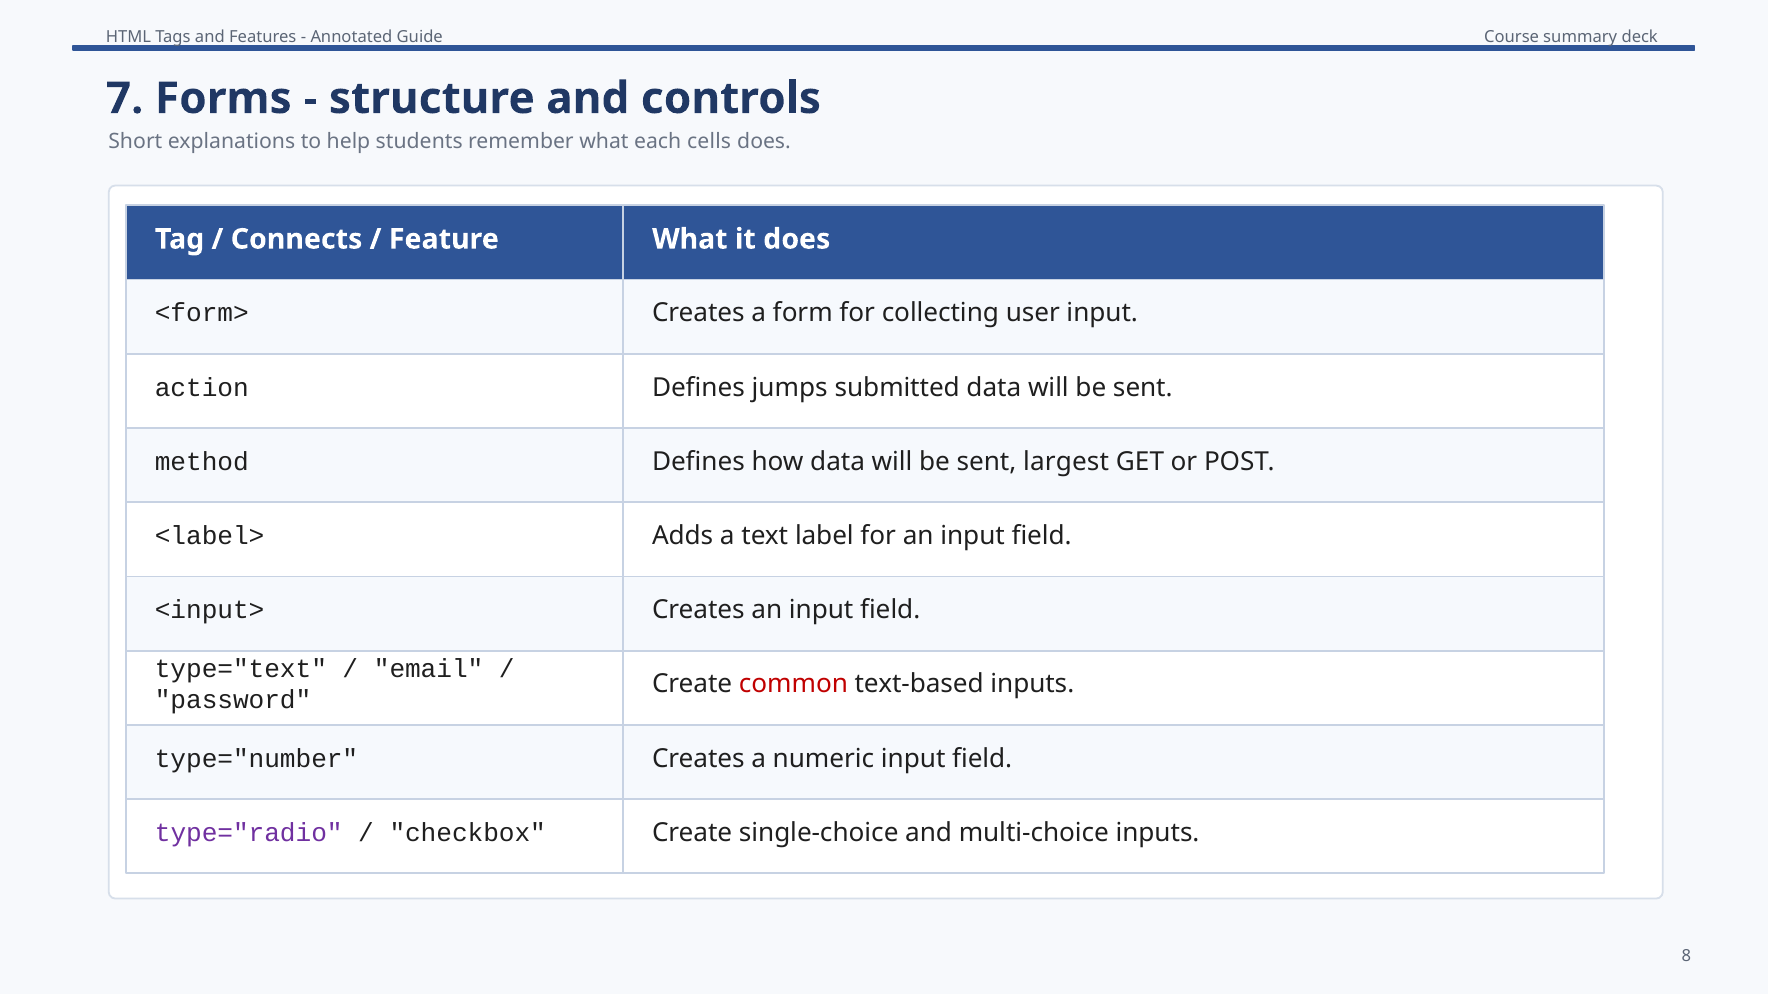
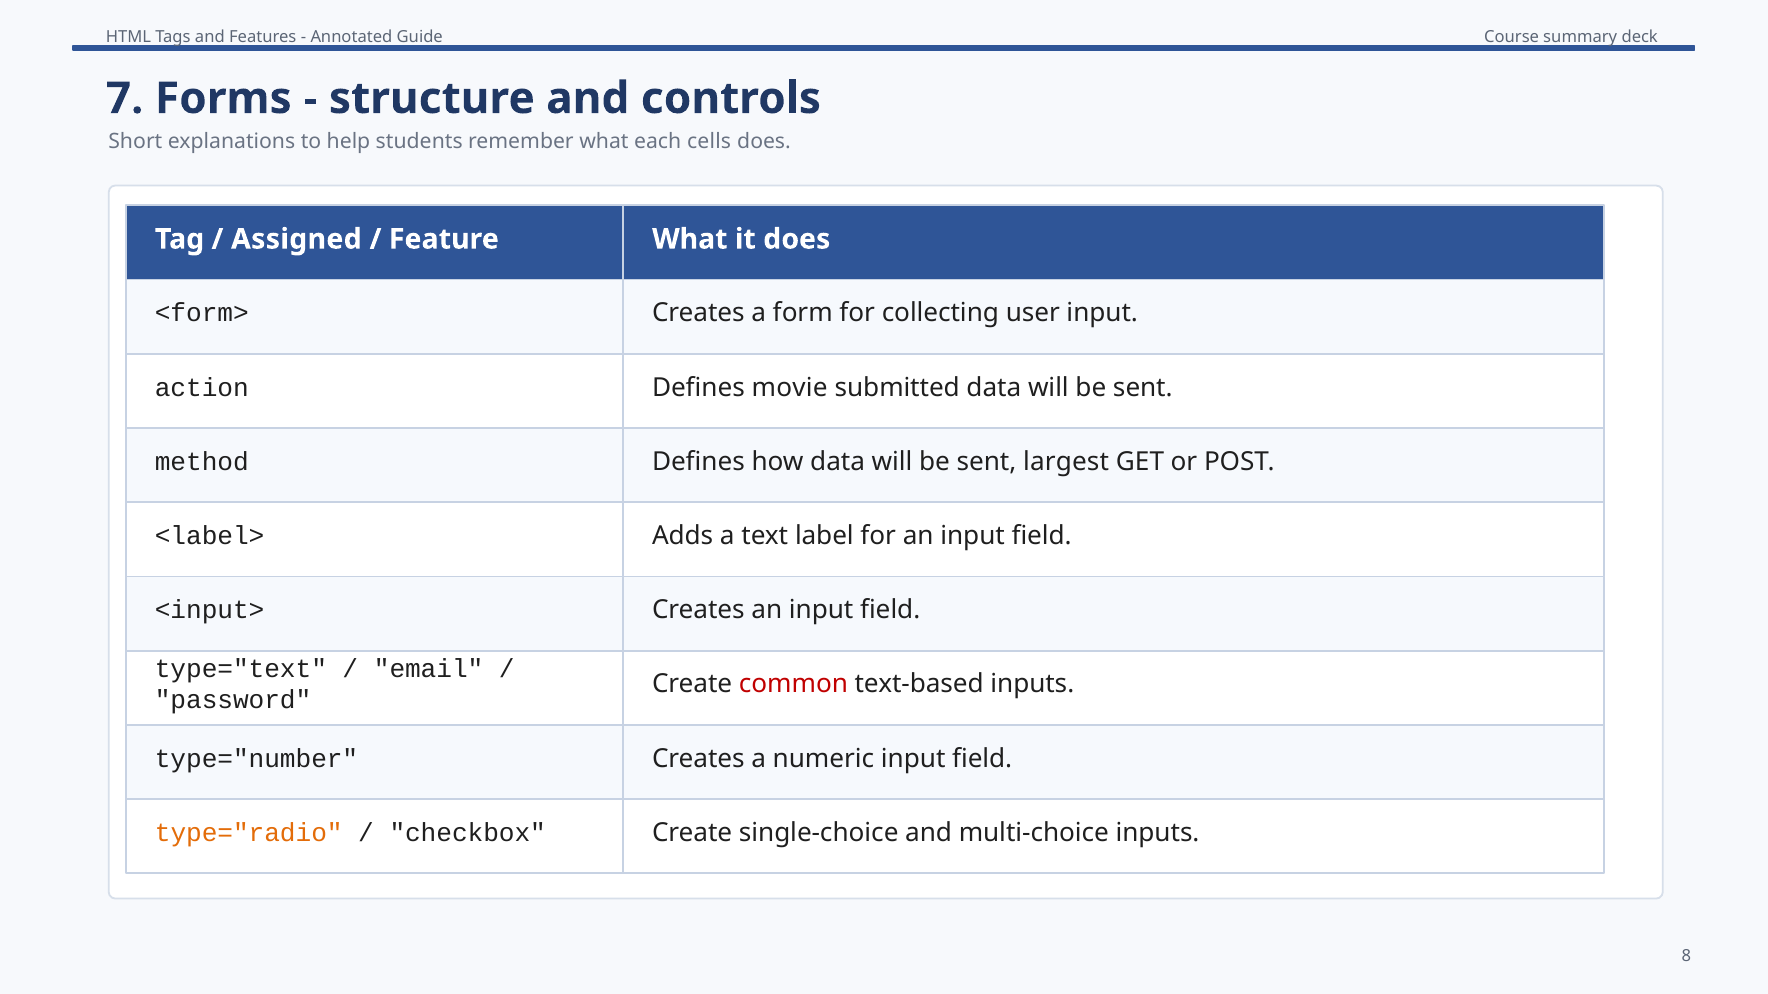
Connects: Connects -> Assigned (296, 239)
jumps: jumps -> movie (790, 388)
type="radio colour: purple -> orange (249, 833)
